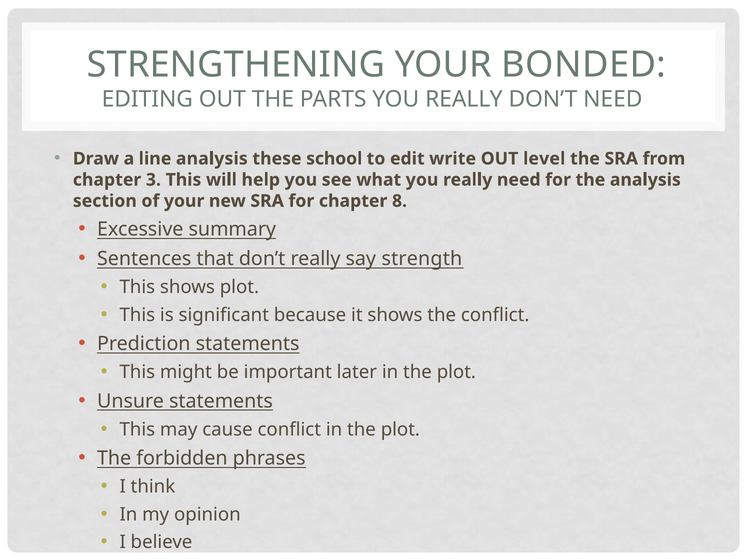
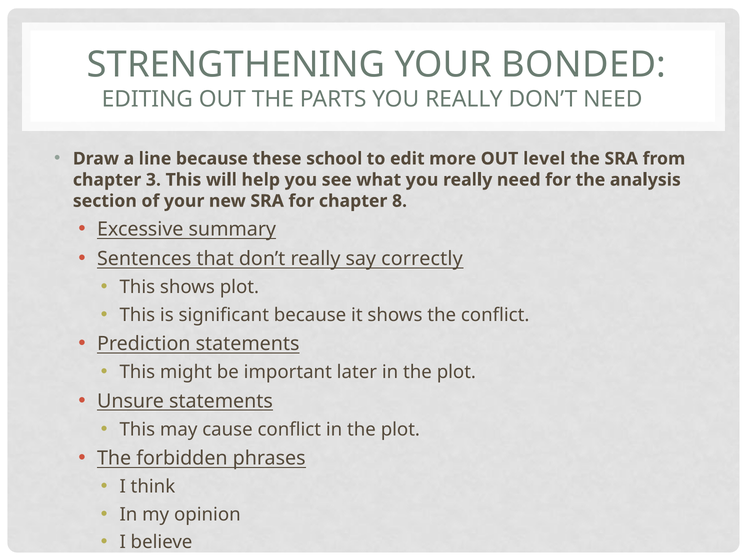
line analysis: analysis -> because (212, 159)
write: write -> more (453, 159)
strength: strength -> correctly (422, 259)
